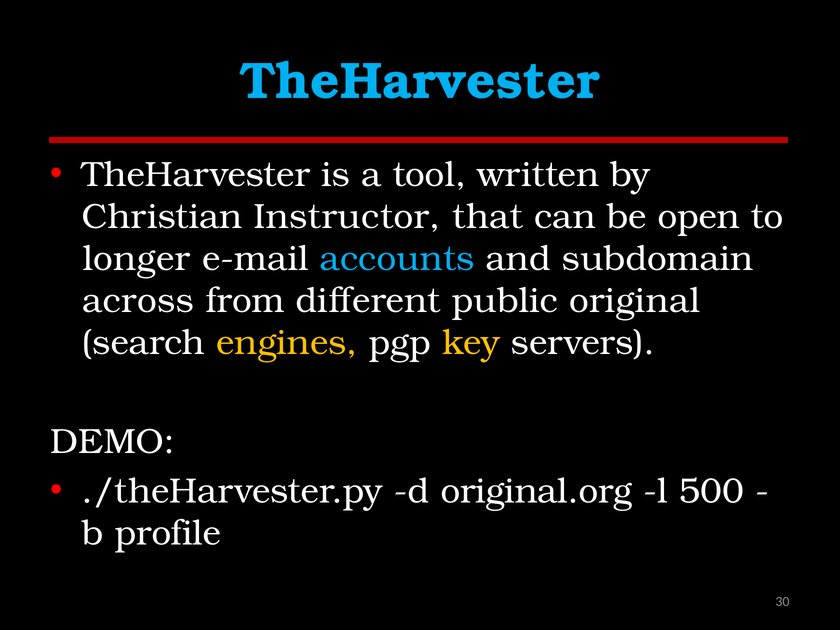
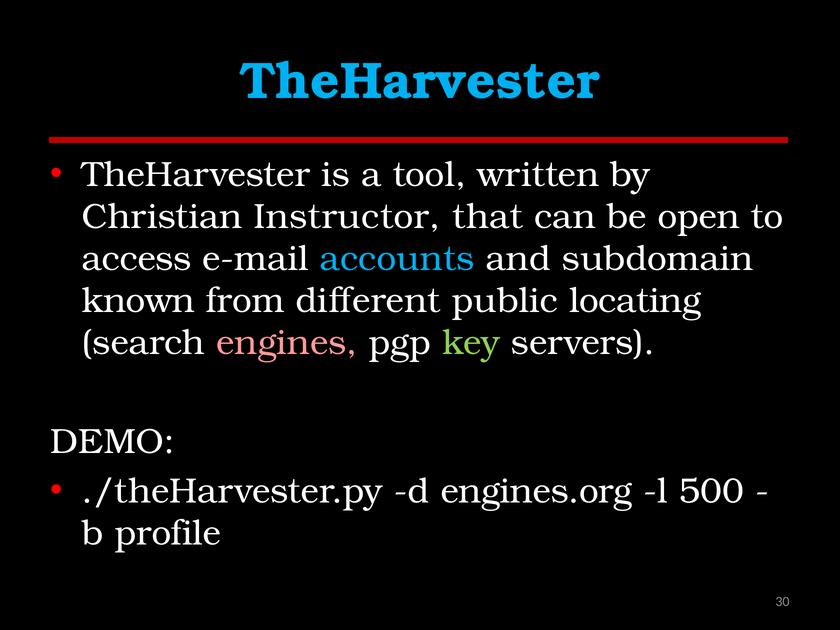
longer: longer -> access (137, 259)
across: across -> known (138, 301)
original: original -> locating (635, 301)
engines colour: yellow -> pink (287, 343)
key colour: yellow -> light green (471, 343)
original.org: original.org -> engines.org (537, 491)
